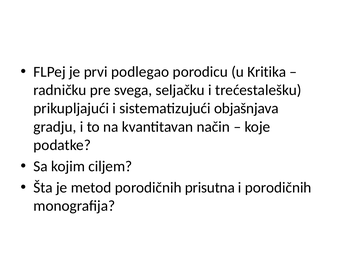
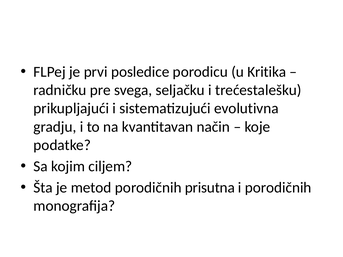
podlegao: podlegao -> posledice (140, 72)
objašnjava: objašnjava -> evolutivna (246, 109)
